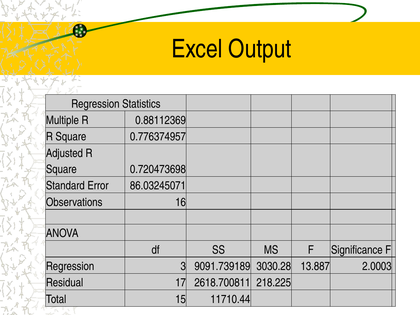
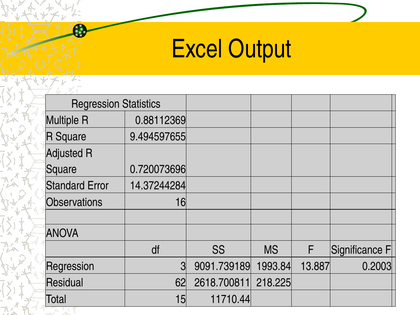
0.776374957: 0.776374957 -> 9.494597655 (158, 137)
0.720473698: 0.720473698 -> 0.720073696 (158, 169)
86.03245071: 86.03245071 -> 14.37244284 (158, 186)
3030.28: 3030.28 -> 1993.84 (274, 266)
2.0003: 2.0003 -> 0.2003 (377, 266)
17: 17 -> 62 (181, 283)
